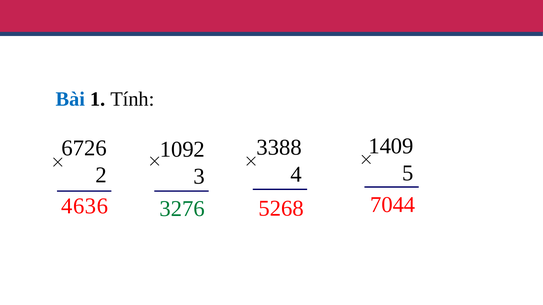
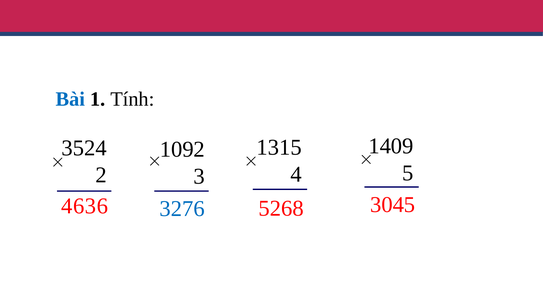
3388: 3388 -> 1315 (279, 147)
6726: 6726 -> 3524 (84, 148)
3276 colour: green -> blue (182, 209)
7044: 7044 -> 3045 (393, 205)
